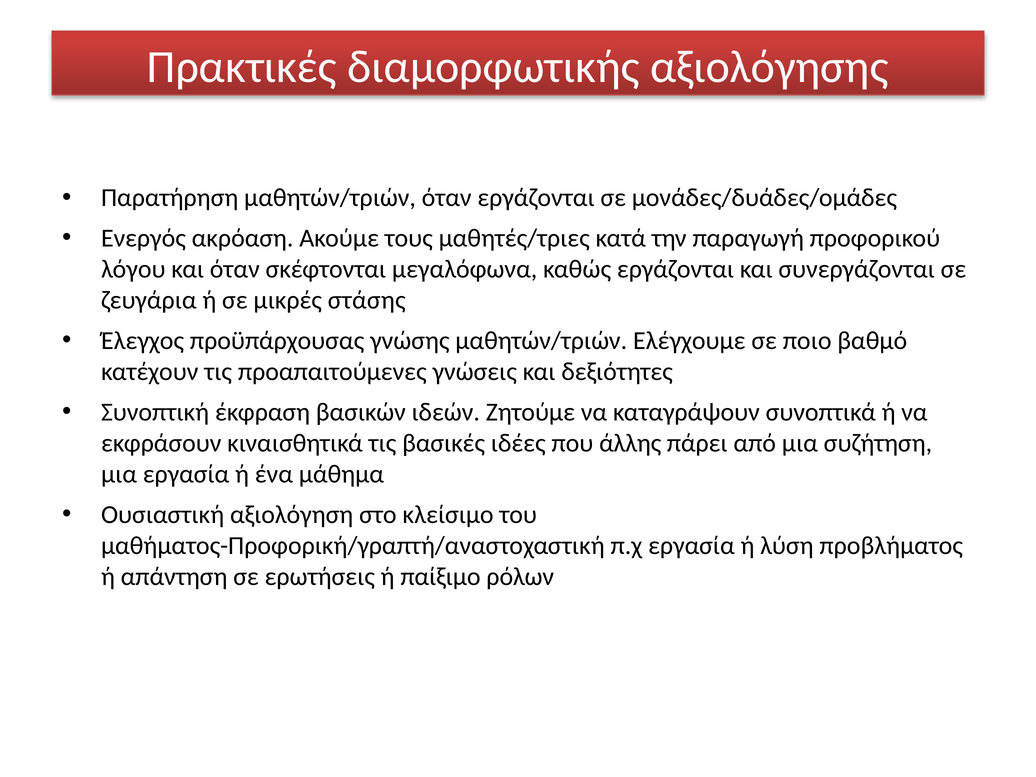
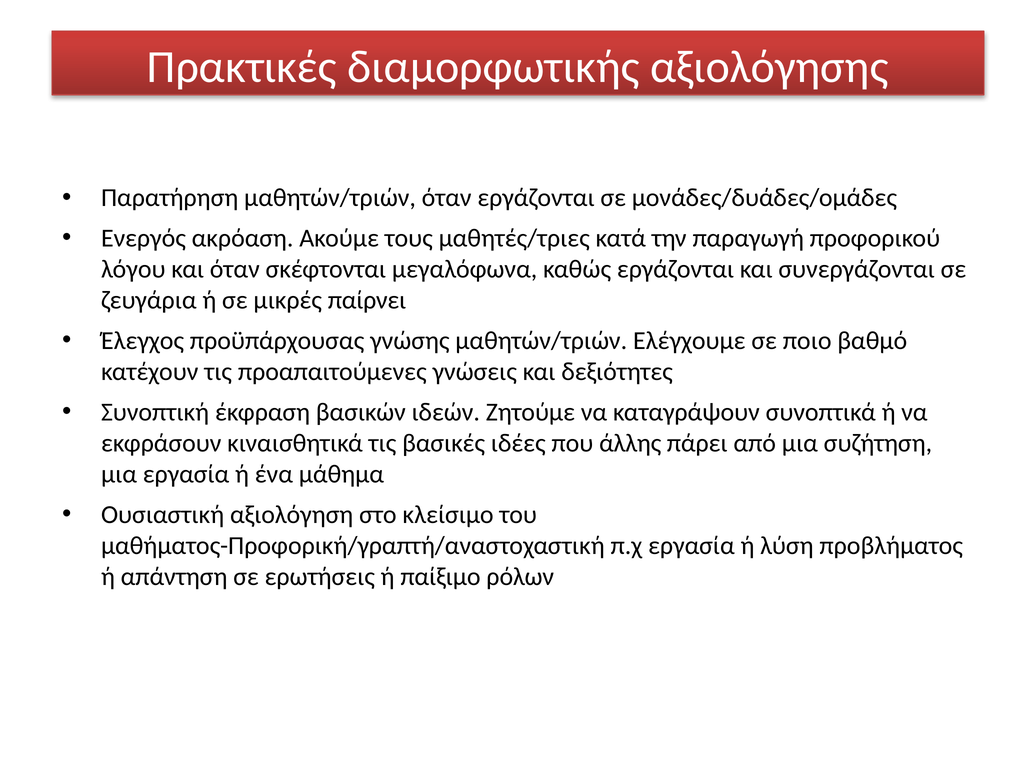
στάσης: στάσης -> παίρνει (367, 300)
